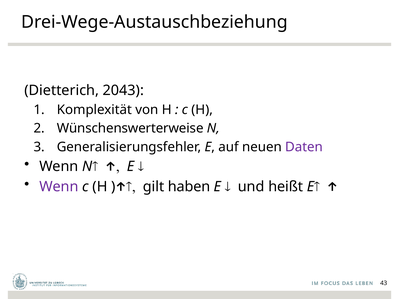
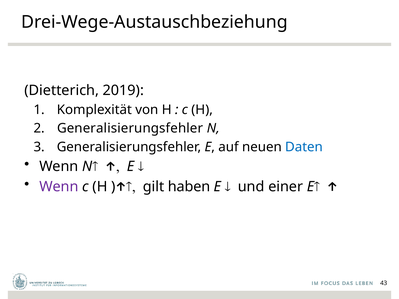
2043: 2043 -> 2019 (123, 91)
Wünschenswerterweise: Wünschenswerterweise -> Generalisierungsfehler (130, 128)
Daten colour: purple -> blue (304, 147)
heißt: heißt -> einer (286, 187)
